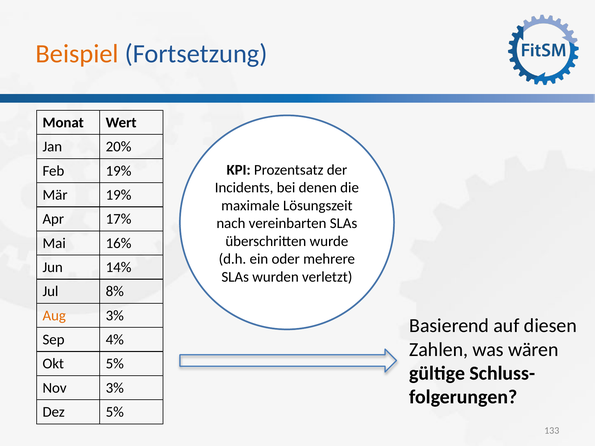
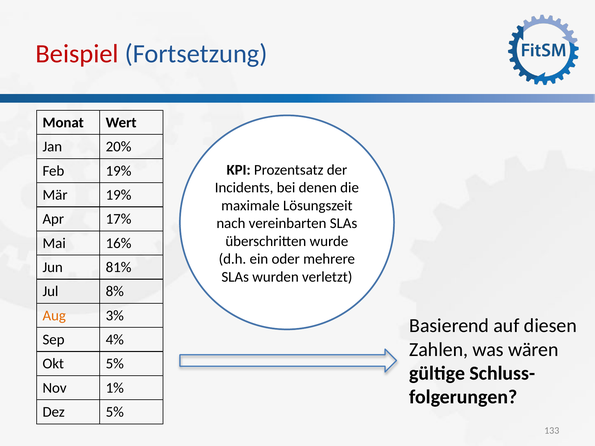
Beispiel colour: orange -> red (77, 54)
14%: 14% -> 81% (119, 267)
Nov 3%: 3% -> 1% (115, 388)
